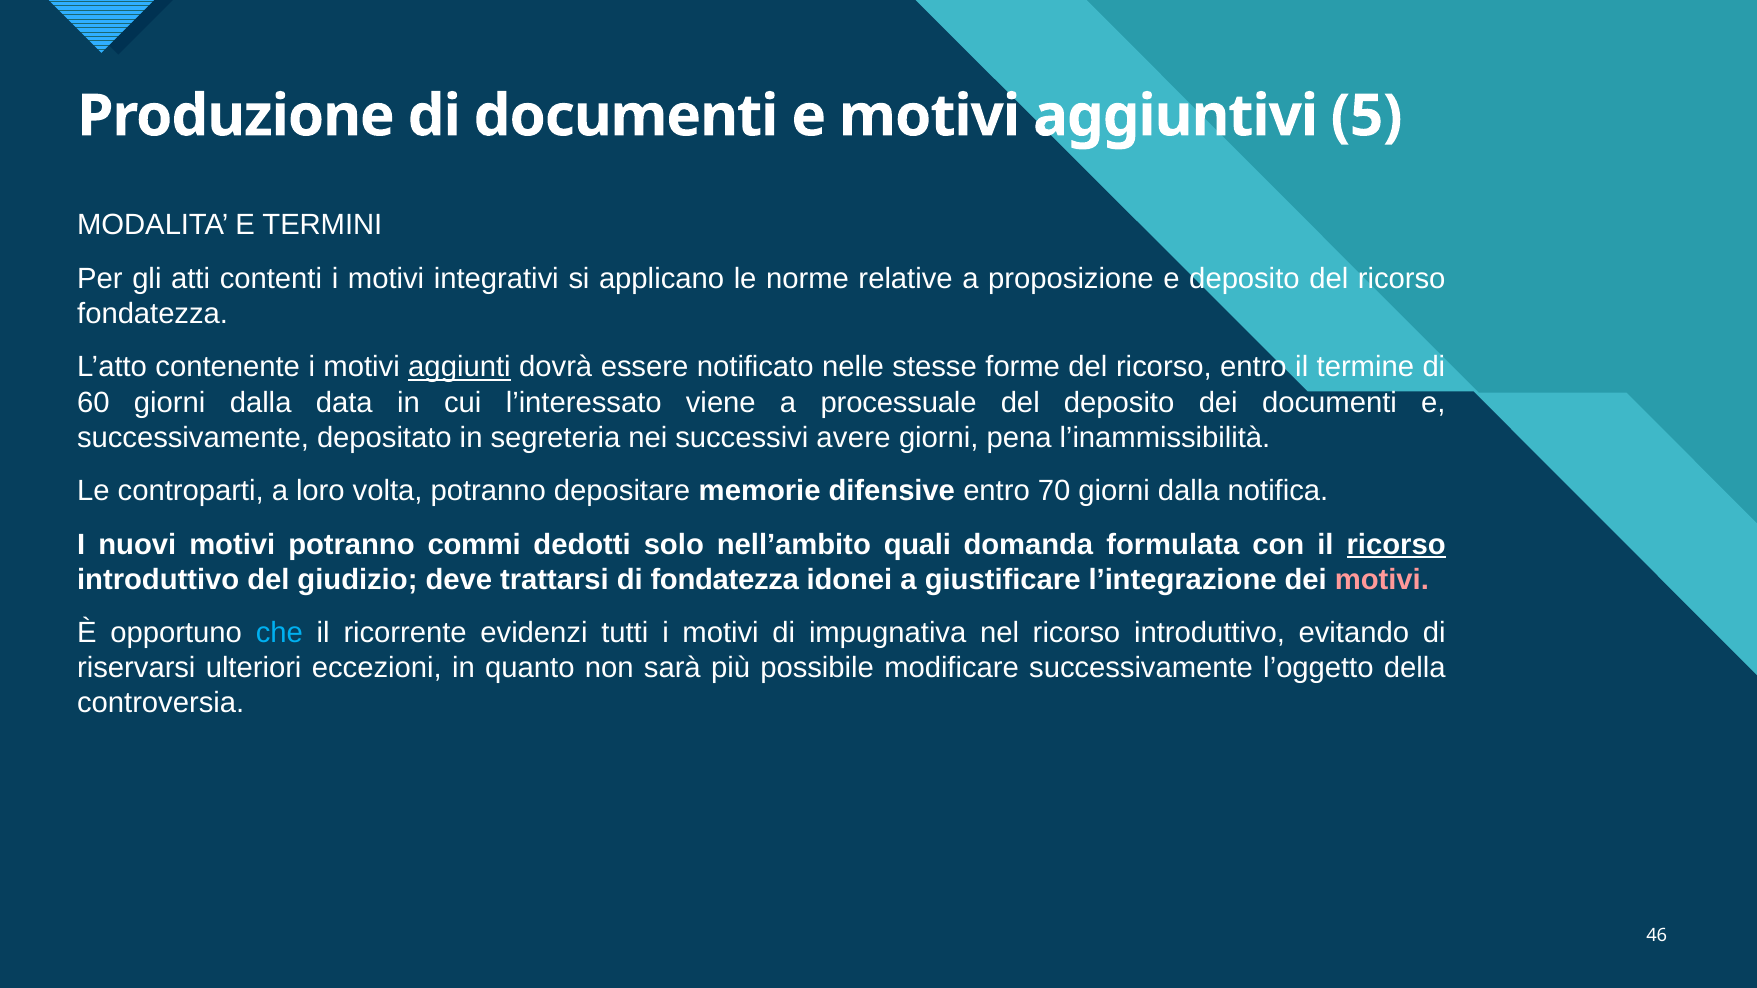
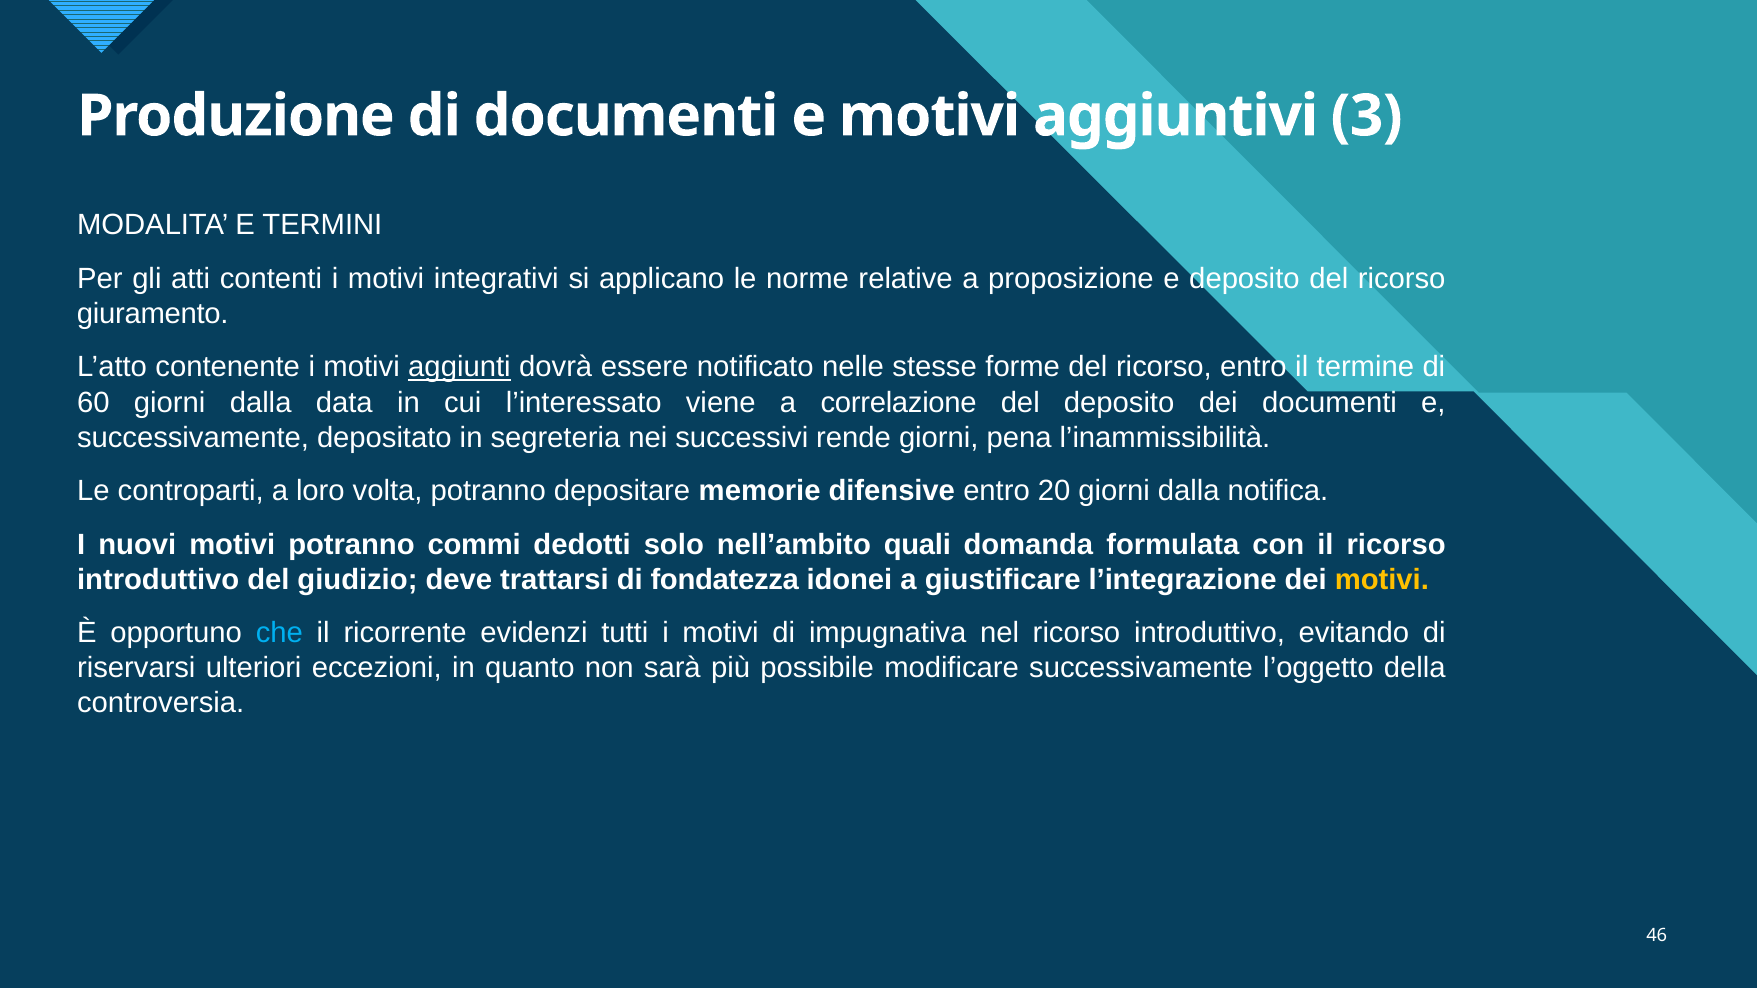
5: 5 -> 3 (1367, 116)
fondatezza: fondatezza -> giuramento (153, 314)
processuale: processuale -> correlazione (899, 403)
avere: avere -> rende (854, 438)
70: 70 -> 20 (1054, 491)
ricorso underline: present -> none (1396, 545)
motivi colour: pink -> yellow (1382, 580)
